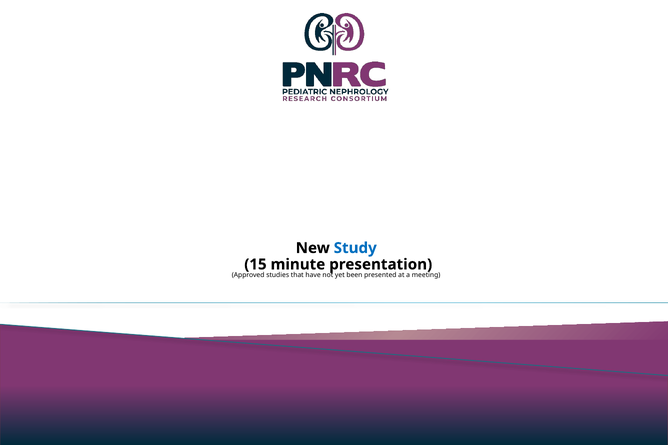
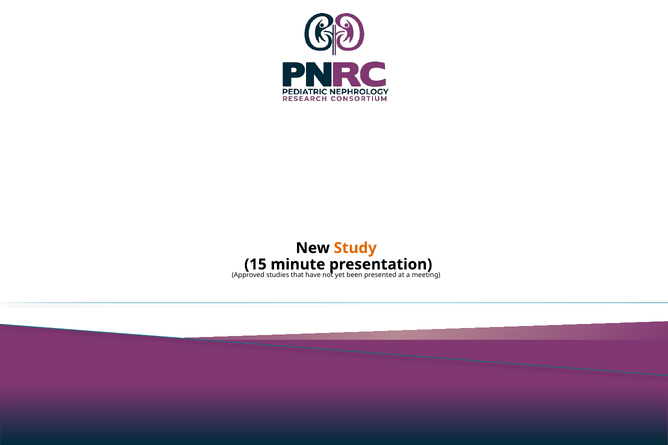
Study colour: blue -> orange (355, 248)
